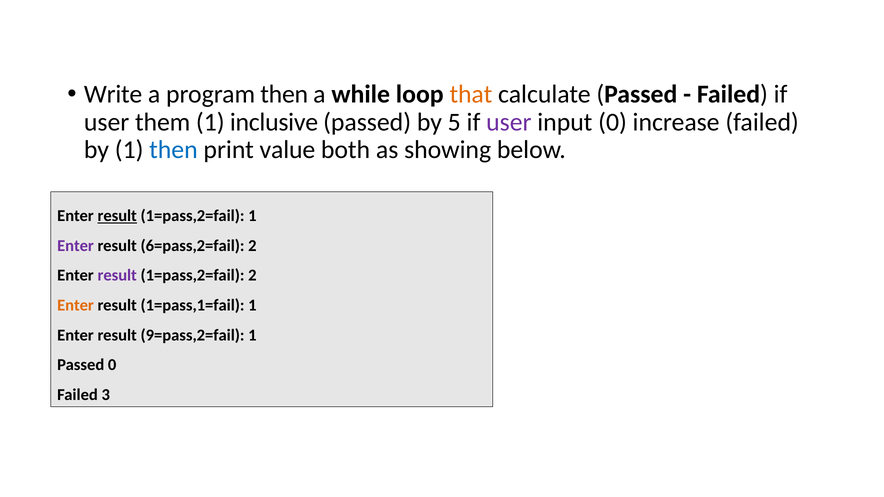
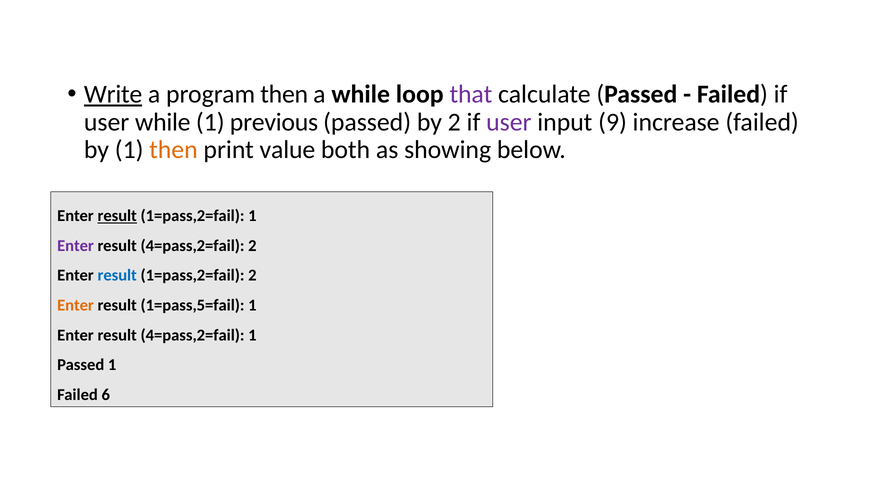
Write underline: none -> present (113, 94)
that colour: orange -> purple (471, 94)
user them: them -> while (163, 122)
inclusive: inclusive -> previous (274, 122)
by 5: 5 -> 2 (454, 122)
input 0: 0 -> 9 (613, 122)
then colour: blue -> orange (173, 150)
6=pass,2=fail: 6=pass,2=fail -> 4=pass,2=fail (193, 246)
result colour: purple -> blue (117, 276)
1=pass,1=fail: 1=pass,1=fail -> 1=pass,5=fail (193, 305)
9=pass,2=fail: 9=pass,2=fail -> 4=pass,2=fail (193, 335)
Passed 0: 0 -> 1 (112, 365)
3: 3 -> 6 (106, 395)
